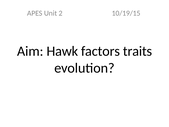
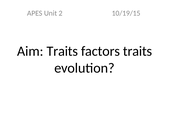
Aim Hawk: Hawk -> Traits (62, 51)
